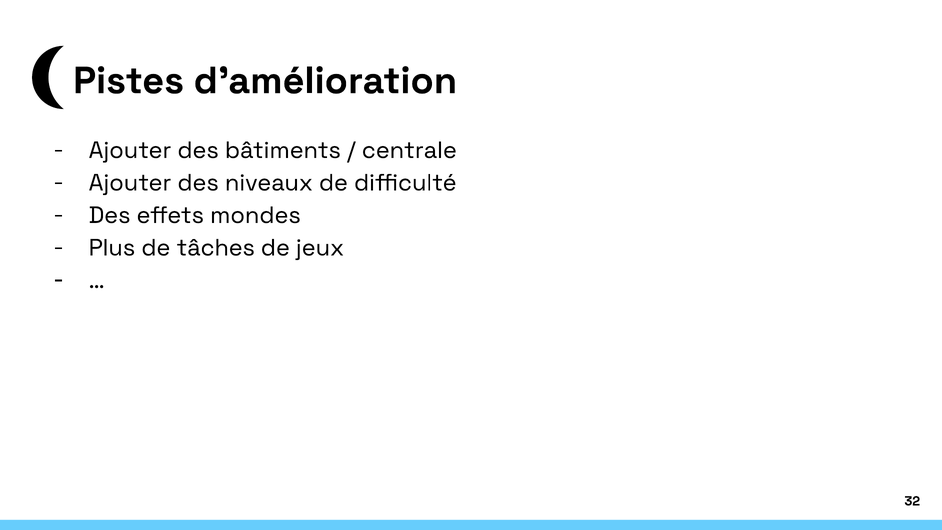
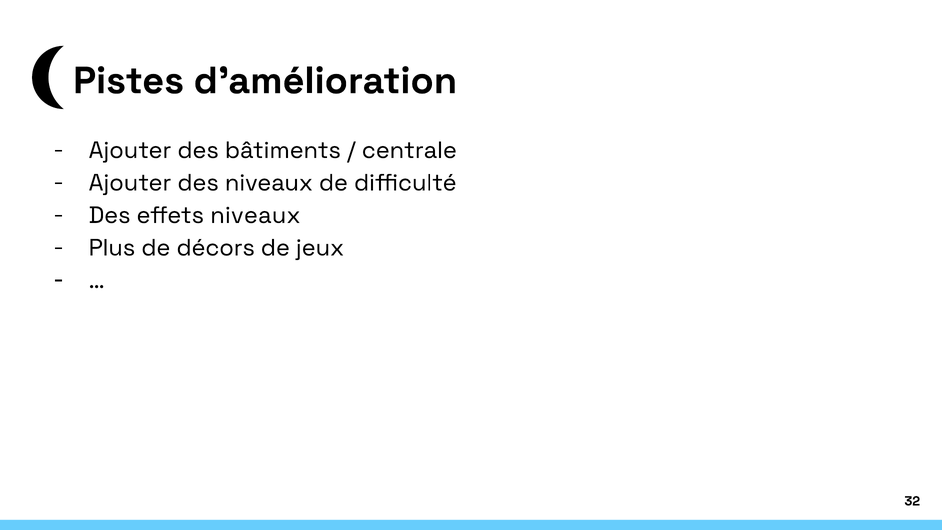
effets mondes: mondes -> niveaux (255, 215)
tâches: tâches -> décors (216, 248)
